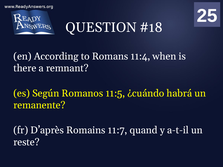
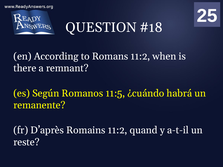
Romans 11:4: 11:4 -> 11:2 (140, 56)
Romains 11:7: 11:7 -> 11:2 (118, 130)
